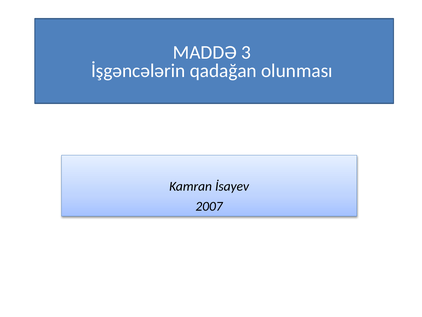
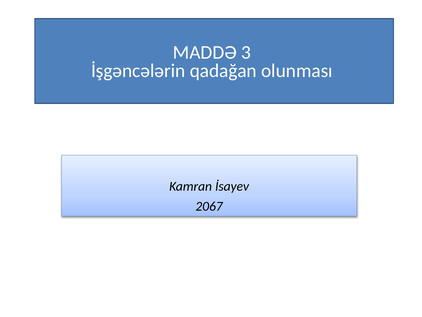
2007: 2007 -> 2067 (209, 206)
